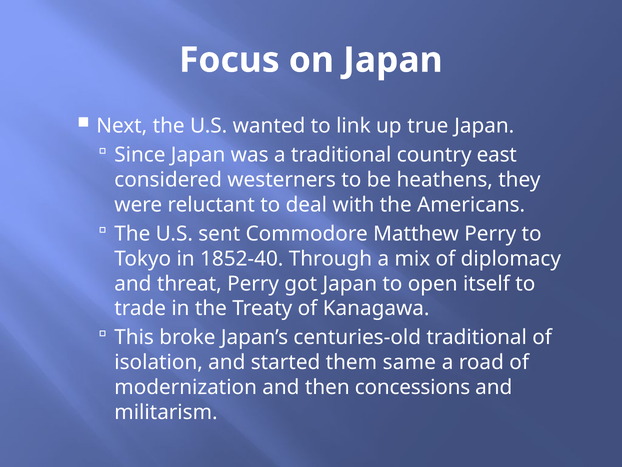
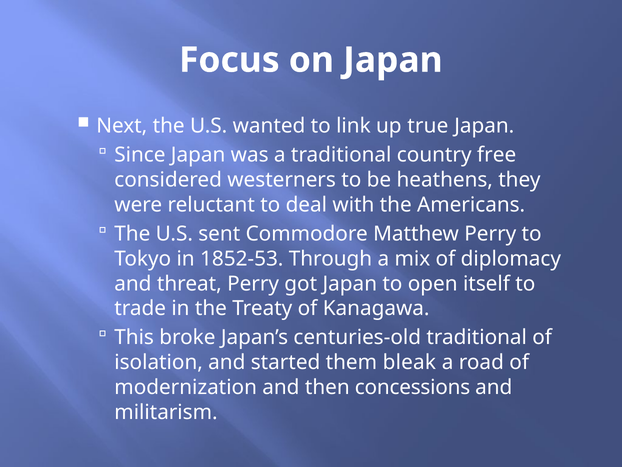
east: east -> free (497, 155)
1852-40: 1852-40 -> 1852-53 (242, 258)
same: same -> bleak (409, 362)
